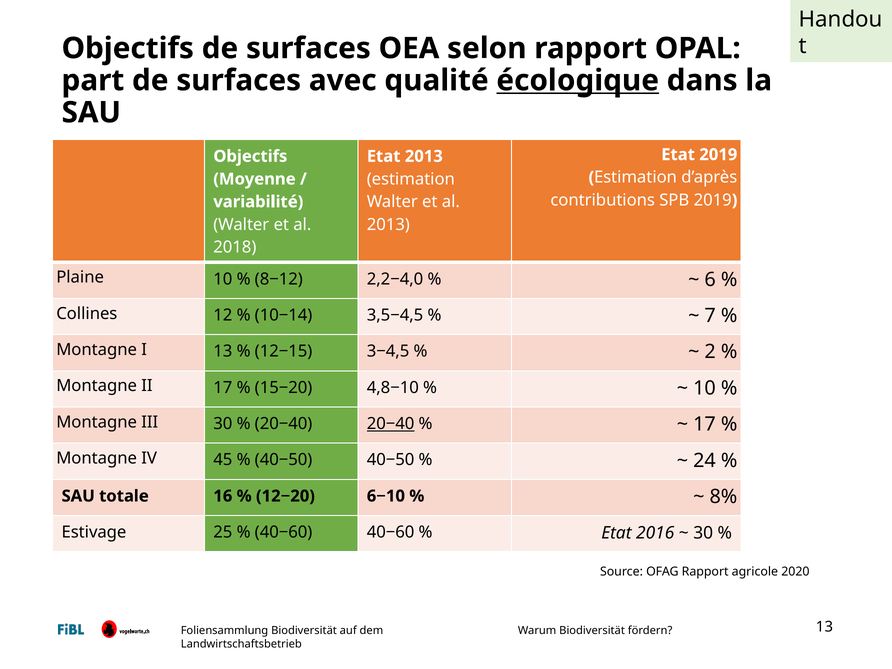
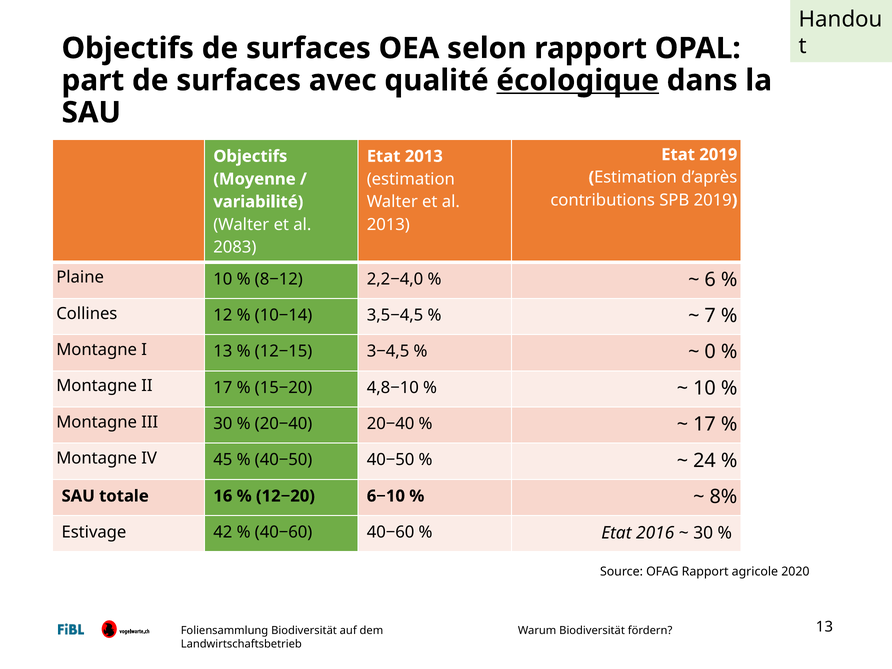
2018: 2018 -> 2083 (235, 247)
2: 2 -> 0 (710, 352)
20−40 underline: present -> none (391, 424)
25: 25 -> 42 (223, 532)
